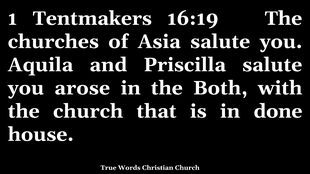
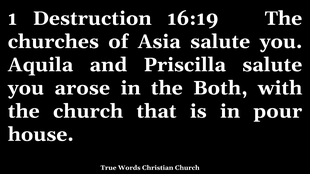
Tentmakers: Tentmakers -> Destruction (92, 18)
done: done -> pour (278, 111)
